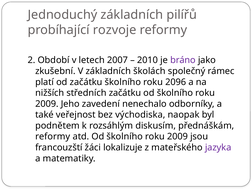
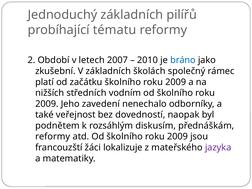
rozvoje: rozvoje -> tématu (115, 30)
bráno colour: purple -> blue (183, 60)
začátku školního roku 2096: 2096 -> 2009 (176, 82)
středních začátku: začátku -> vodním (125, 93)
východiska: východiska -> dovedností (140, 115)
